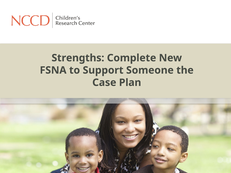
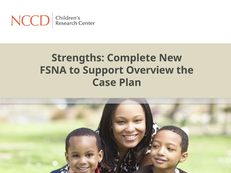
Someone: Someone -> Overview (150, 70)
